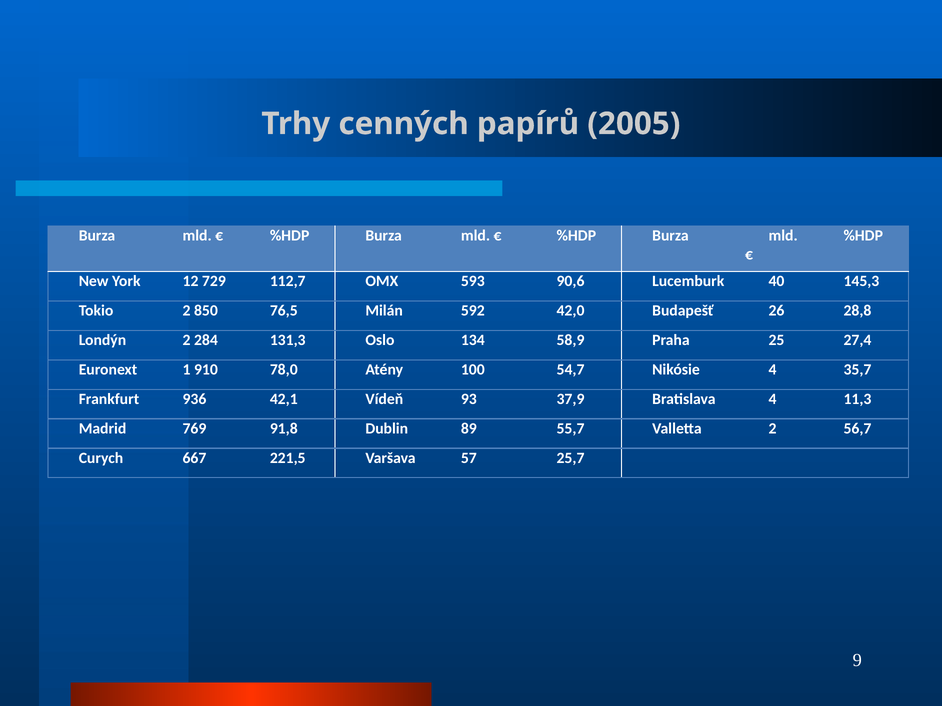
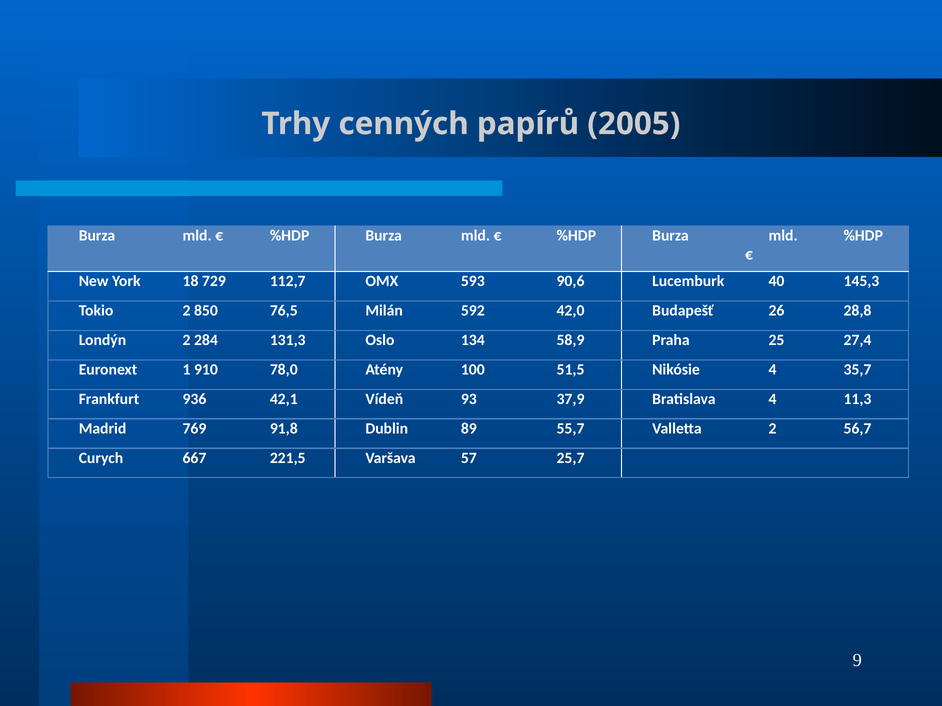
12: 12 -> 18 (191, 281)
54,7: 54,7 -> 51,5 (571, 370)
